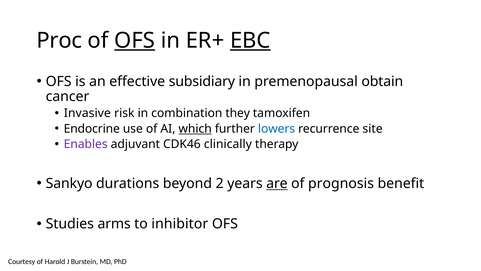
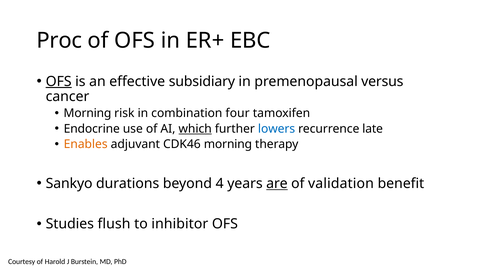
OFS underline: present -> none (135, 40)
EBC underline: present -> none (250, 40)
OFS underline: none -> present (59, 81)
obtain: obtain -> versus (382, 81)
Invasive: Invasive -> Morning (87, 113)
they: they -> four (238, 113)
site: site -> late (373, 129)
Enables colour: purple -> orange (86, 144)
CDK46 clinically: clinically -> morning (228, 144)
2: 2 -> 4 (220, 183)
prognosis: prognosis -> validation (341, 183)
arms: arms -> flush (114, 224)
